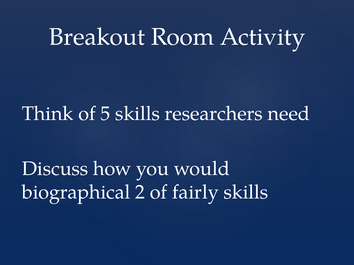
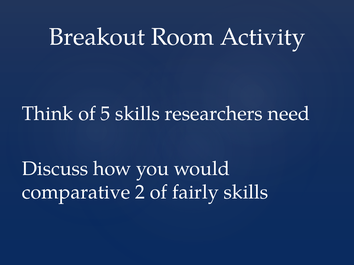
biographical: biographical -> comparative (76, 193)
